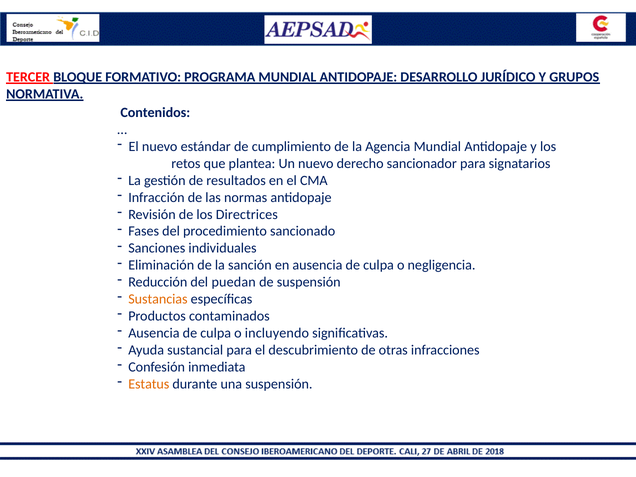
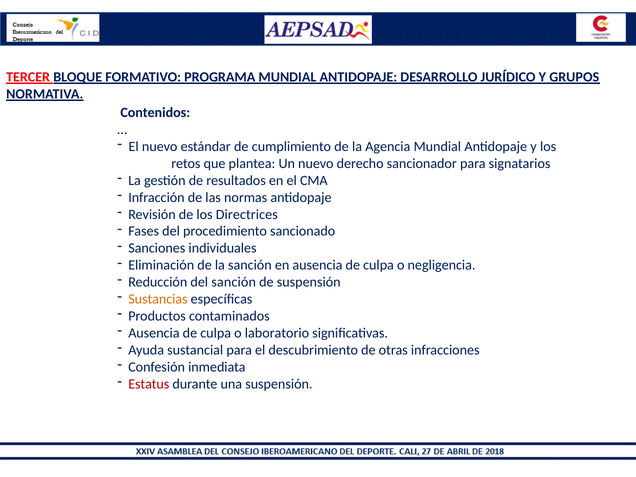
del puedan: puedan -> sanción (234, 282)
incluyendo: incluyendo -> laboratorio (277, 333)
Estatus colour: orange -> red (149, 384)
